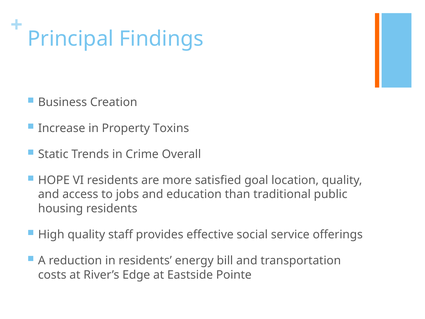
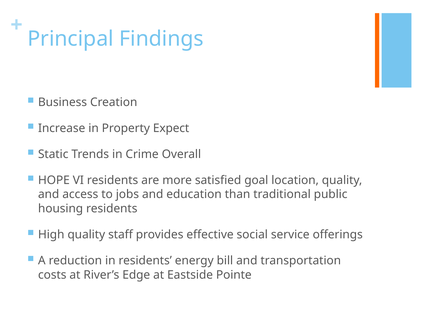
Toxins: Toxins -> Expect (171, 128)
